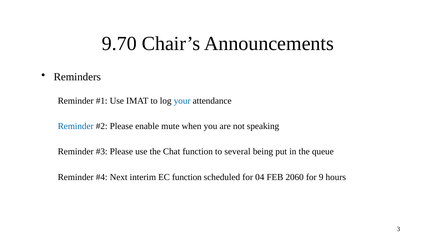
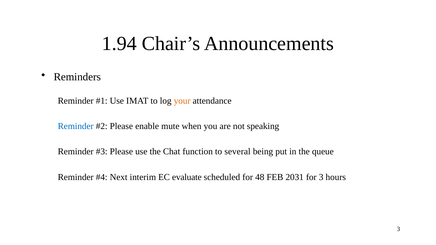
9.70: 9.70 -> 1.94 (119, 44)
your colour: blue -> orange (182, 101)
EC function: function -> evaluate (187, 177)
04: 04 -> 48 (260, 177)
2060: 2060 -> 2031 (295, 177)
for 9: 9 -> 3 (321, 177)
